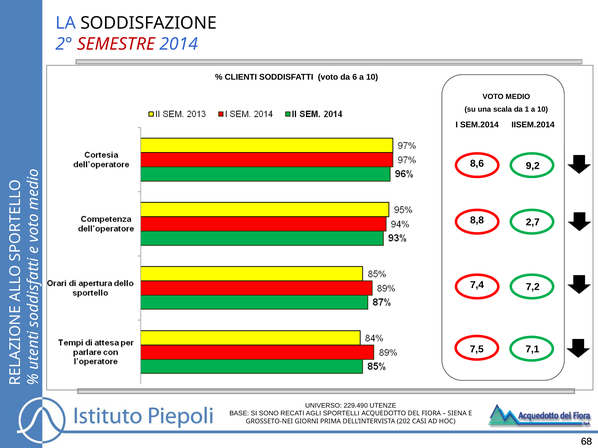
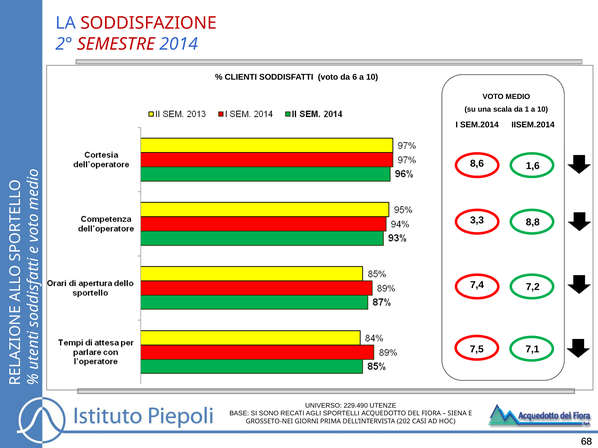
SODDISFAZIONE colour: black -> red (149, 23)
9,2: 9,2 -> 1,6 (533, 166)
8,8: 8,8 -> 3,3 (477, 220)
2,7: 2,7 -> 8,8 (533, 222)
